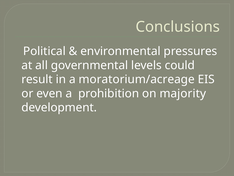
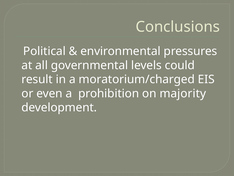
moratorium/acreage: moratorium/acreage -> moratorium/charged (137, 79)
